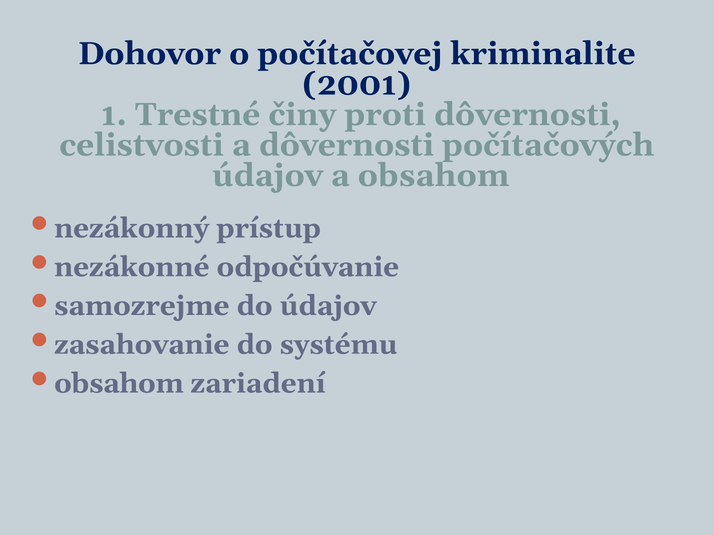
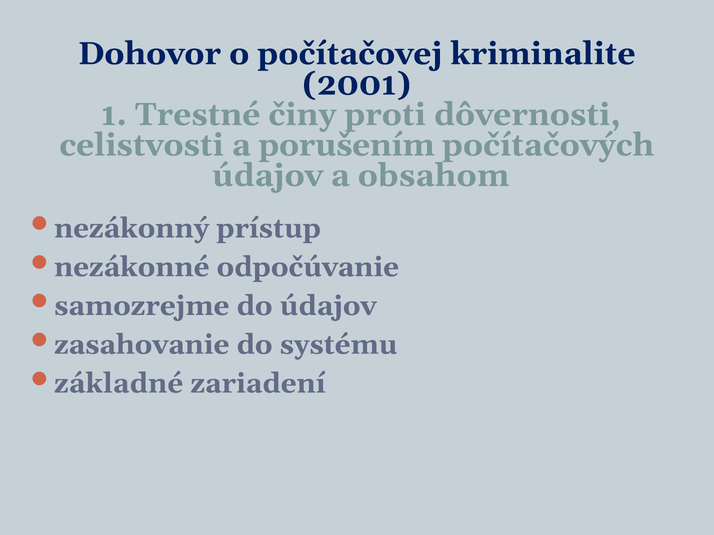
a dôvernosti: dôvernosti -> porušením (347, 145)
obsahom: obsahom -> základné (119, 384)
